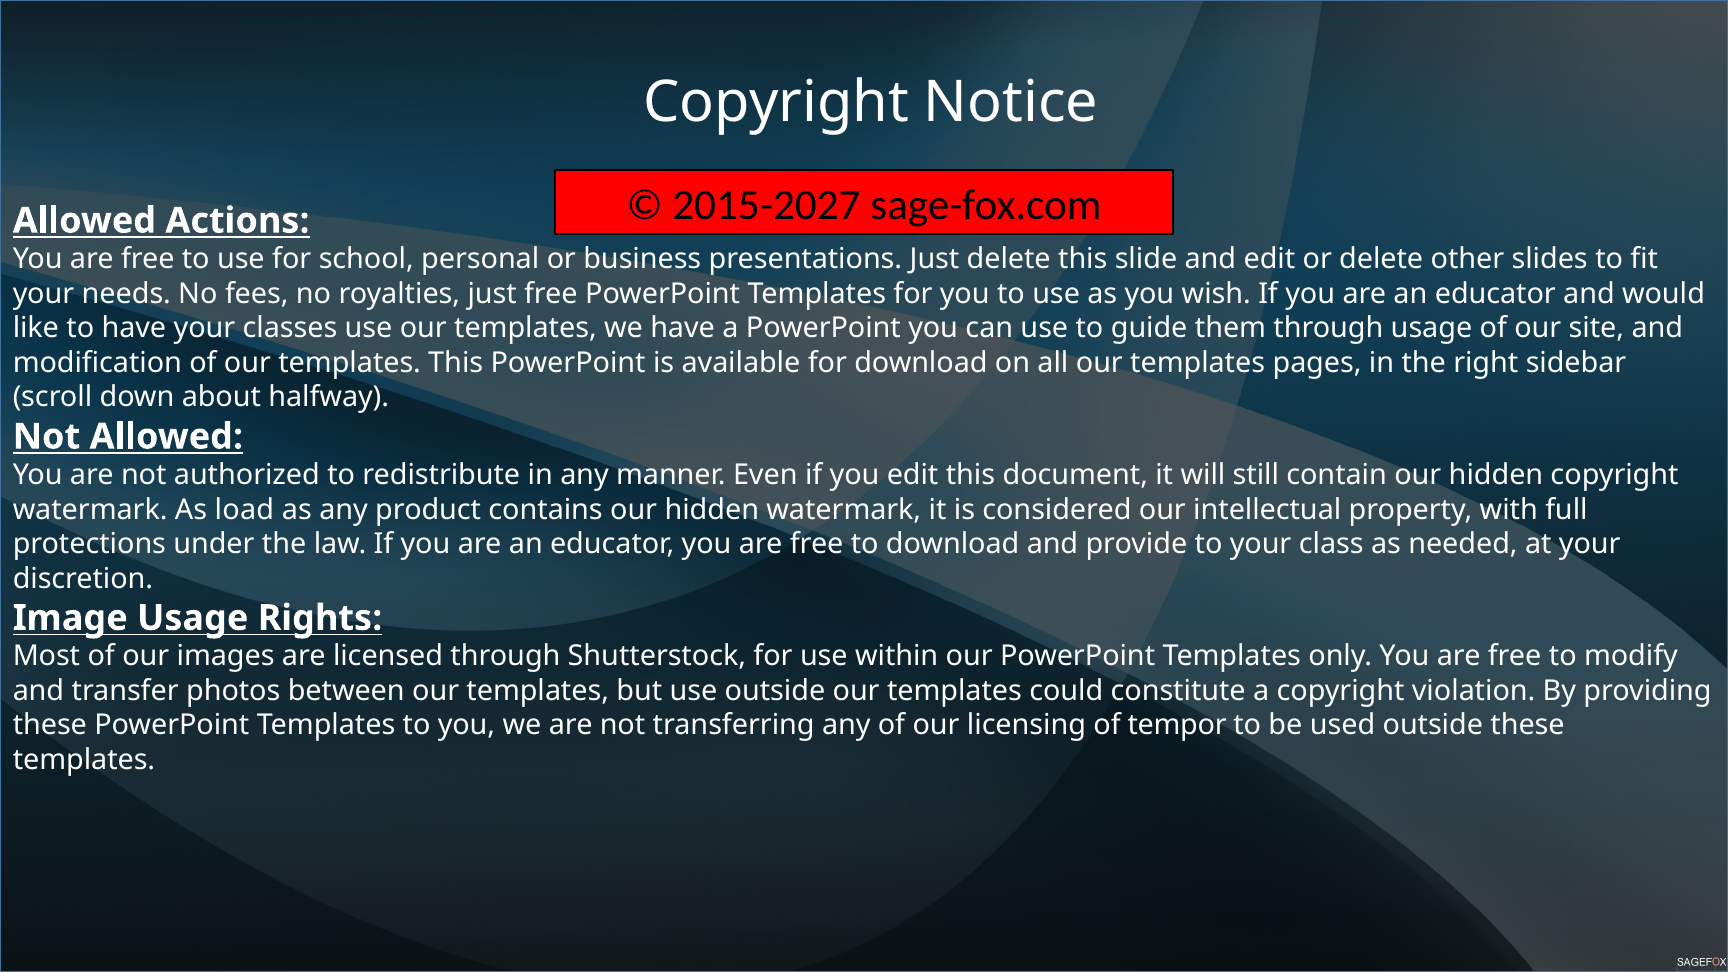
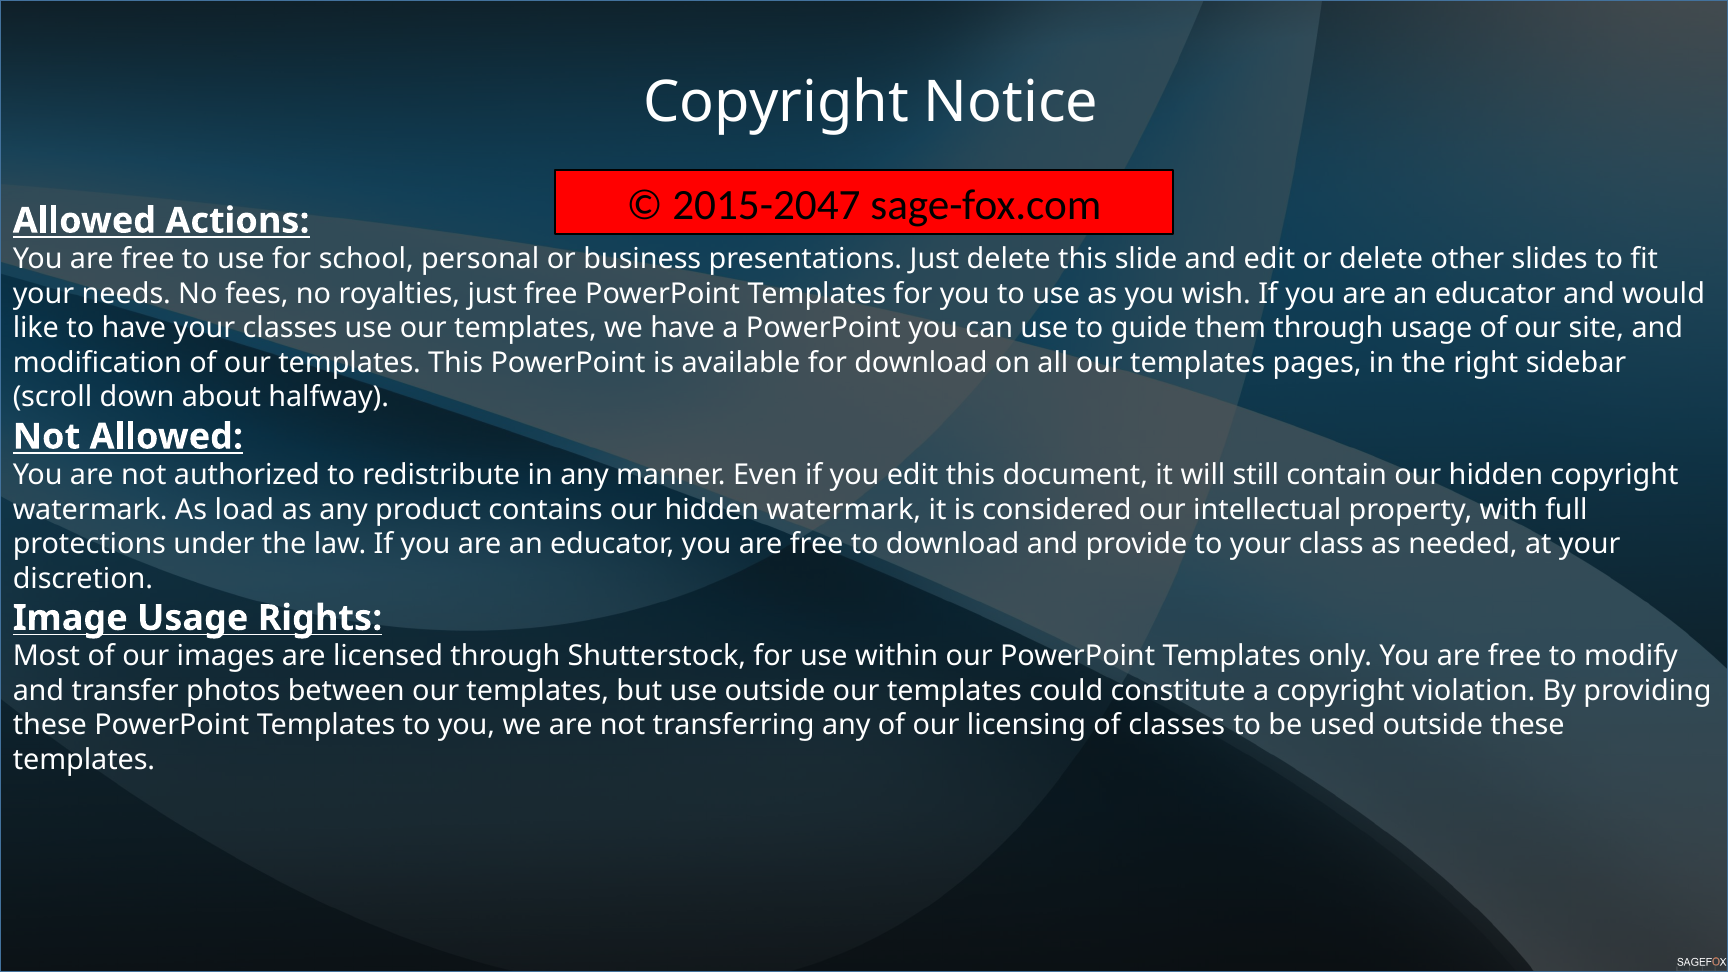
2015-2027: 2015-2027 -> 2015-2047 (766, 205)
of tempor: tempor -> classes (1177, 725)
